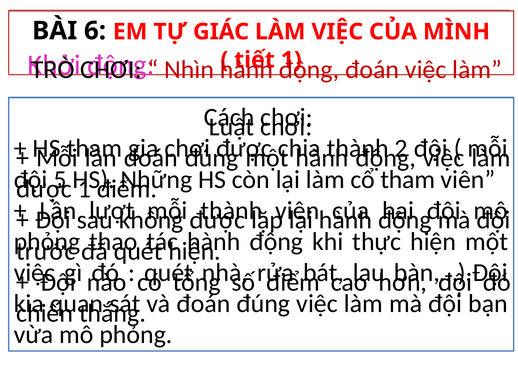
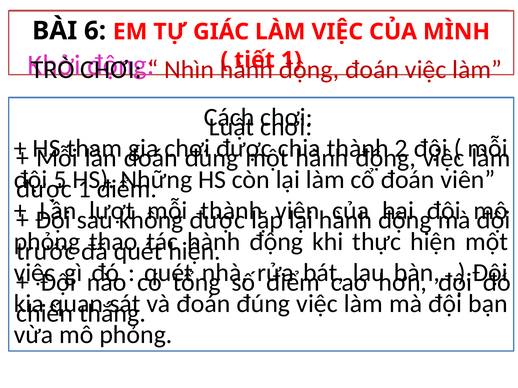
cổ tham: tham -> đoán (408, 180)
